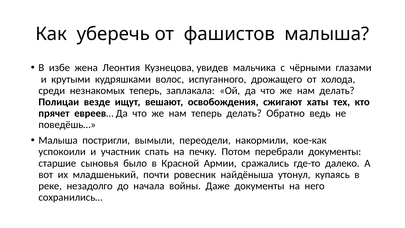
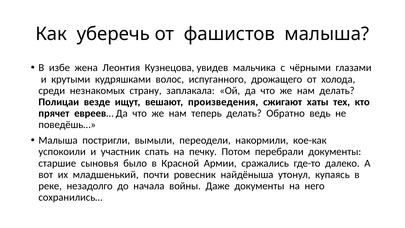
незнакомых теперь: теперь -> страну (146, 91)
освобождения: освобождения -> произведения (223, 102)
